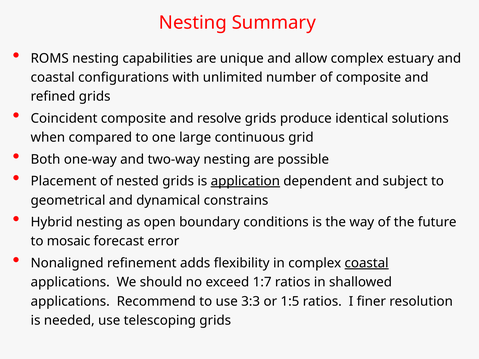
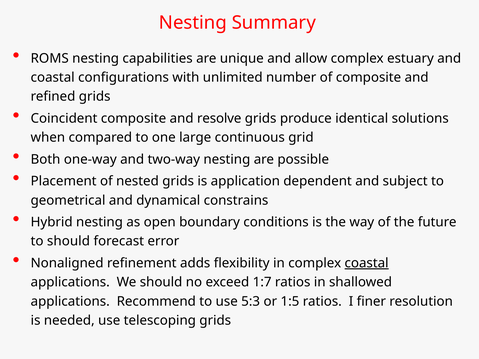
application underline: present -> none (245, 181)
to mosaic: mosaic -> should (68, 241)
3:3: 3:3 -> 5:3 (251, 302)
